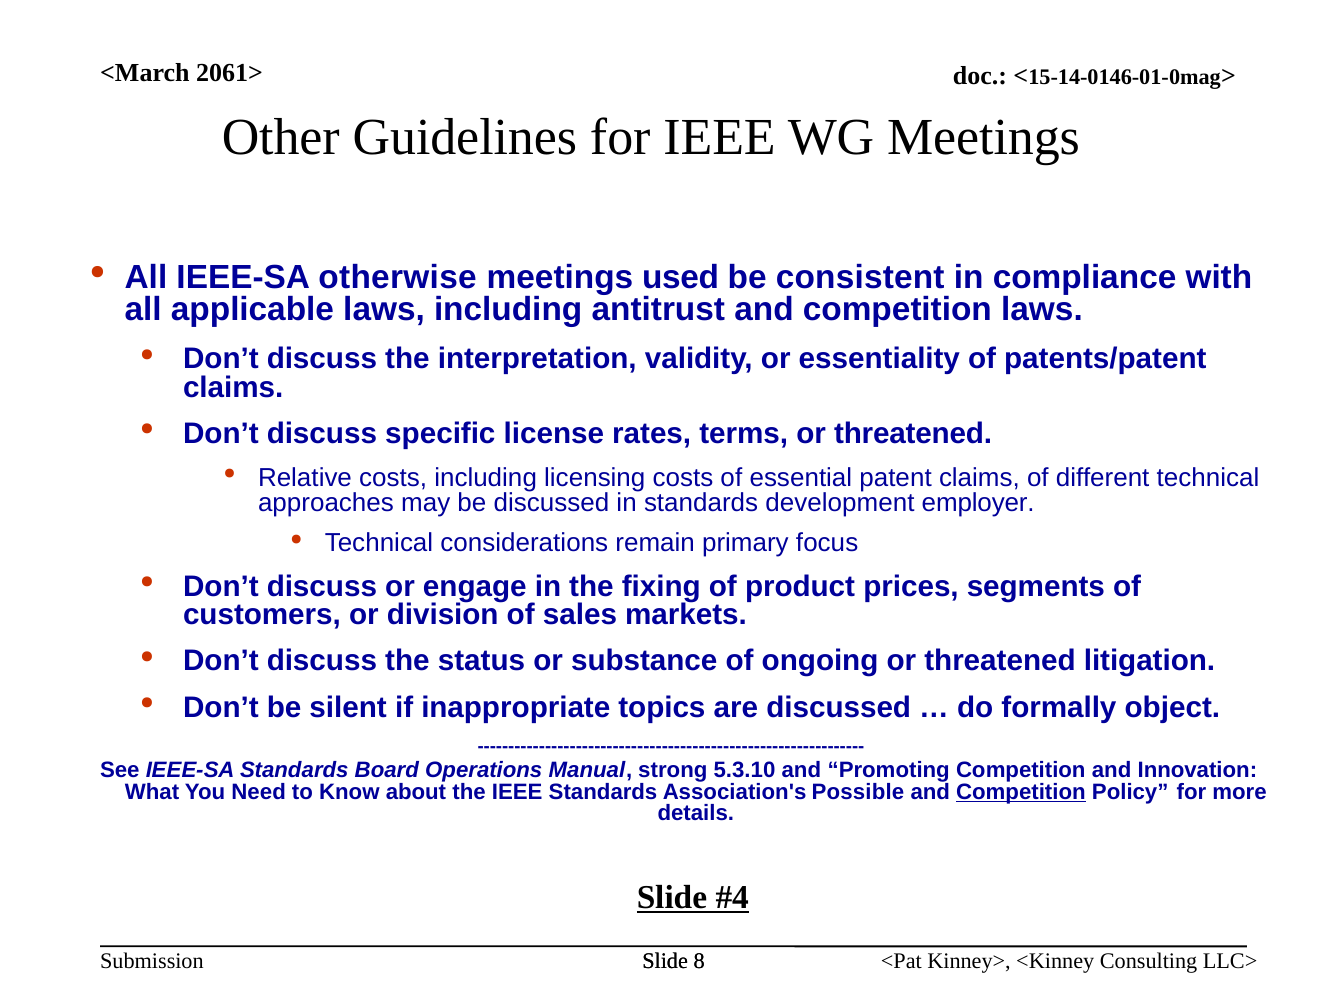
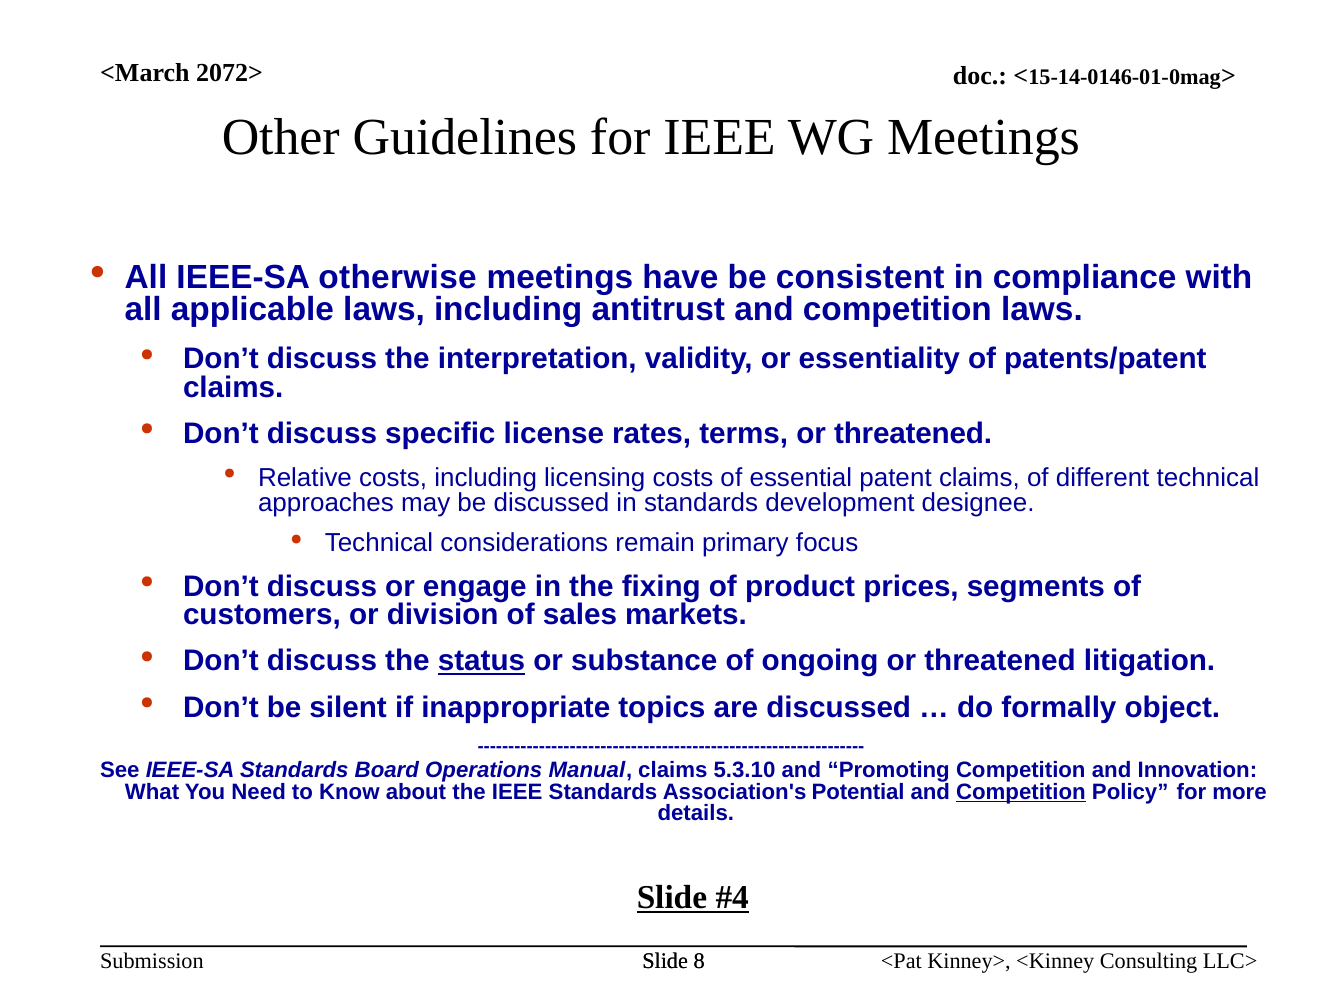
2061>: 2061> -> 2072> (230, 73)
used: used -> have (680, 277)
employer: employer -> designee (978, 503)
status underline: none -> present (481, 661)
Manual strong: strong -> claims (673, 771)
Possible: Possible -> Potential (858, 792)
